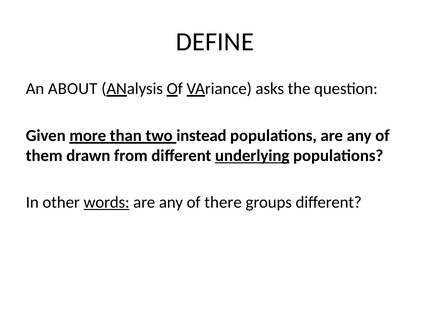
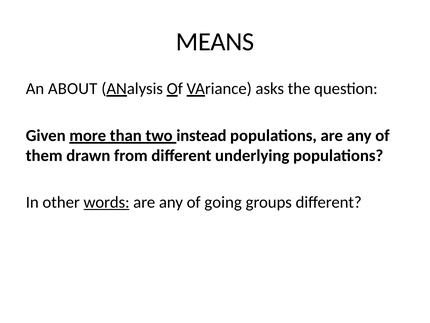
DEFINE: DEFINE -> MEANS (215, 42)
underlying underline: present -> none (252, 155)
there: there -> going (223, 202)
